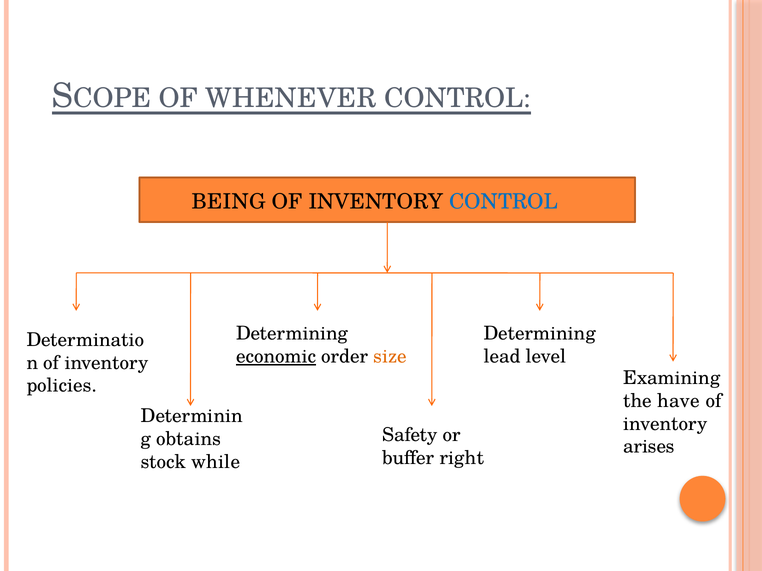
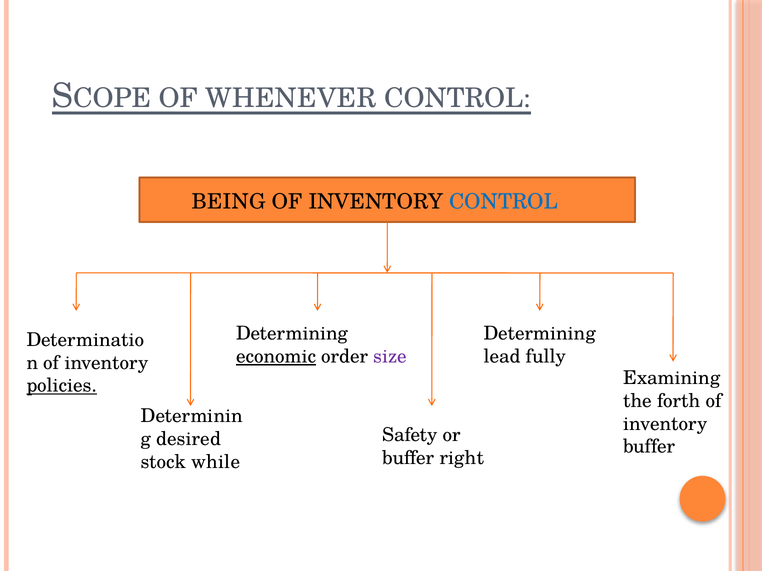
size colour: orange -> purple (390, 357)
level: level -> fully (546, 357)
policies underline: none -> present (62, 386)
have: have -> forth (679, 401)
obtains: obtains -> desired (189, 439)
arises: arises -> buffer (649, 447)
